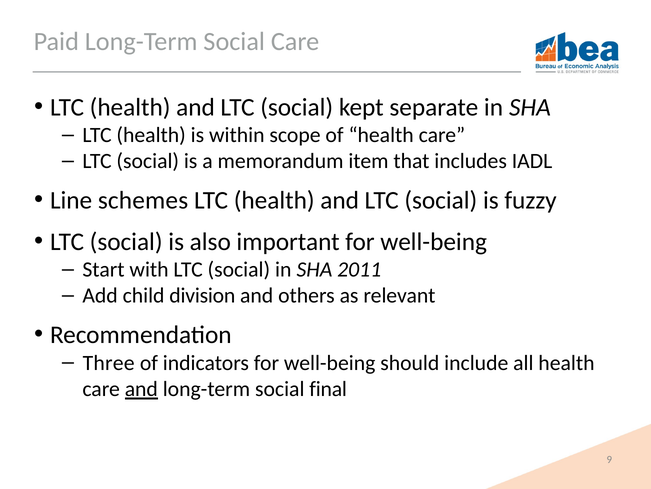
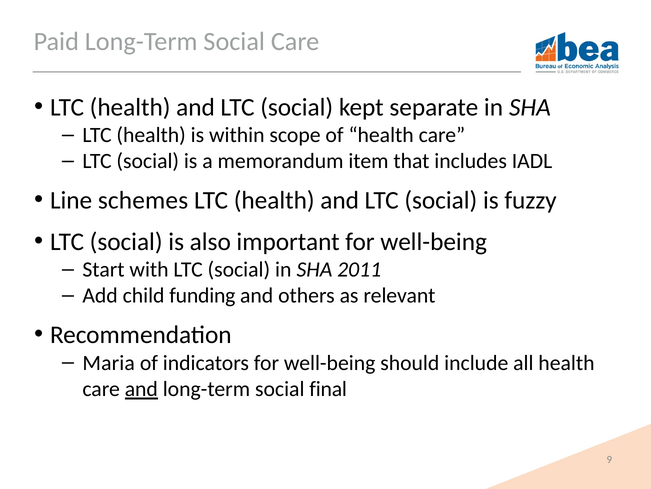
division: division -> funding (202, 295)
Three: Three -> Maria (109, 362)
